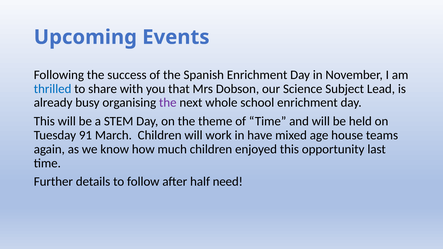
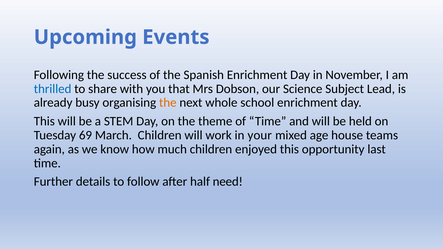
the colour: purple -> orange (168, 103)
91: 91 -> 69 (85, 135)
have: have -> your (260, 135)
